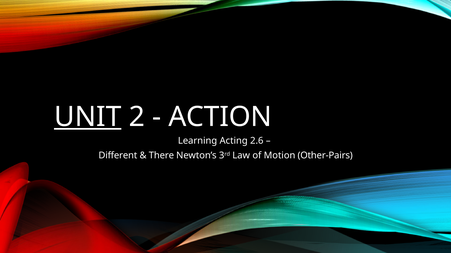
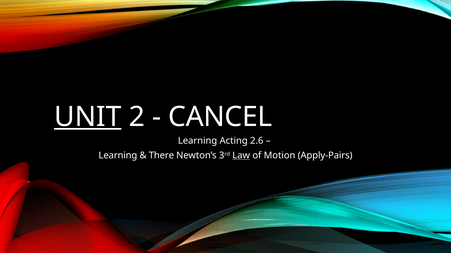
ACTION: ACTION -> CANCEL (220, 117)
Different: Different -> Learning (118, 156)
Law underline: none -> present (241, 156)
Other-Pairs: Other-Pairs -> Apply-Pairs (325, 156)
